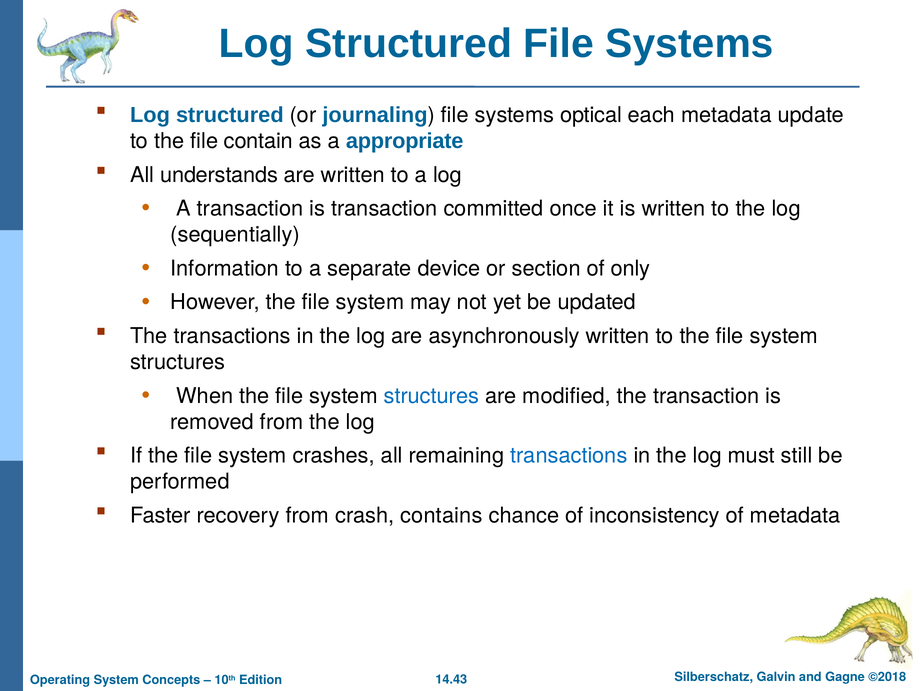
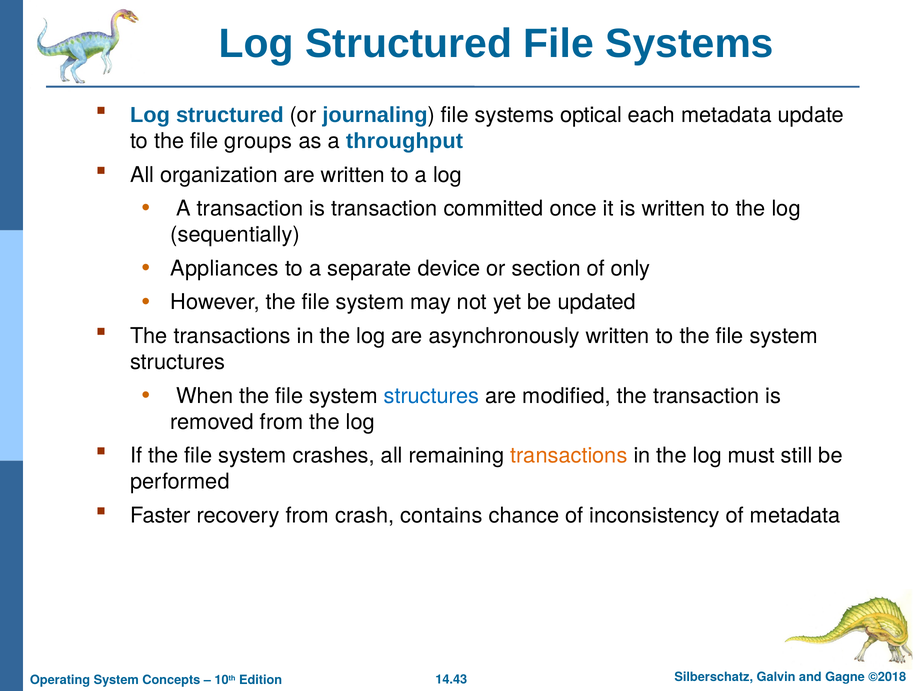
contain: contain -> groups (258, 141)
appropriate: appropriate -> throughput (404, 141)
understands: understands -> organization (219, 175)
Information: Information -> Appliances (225, 268)
transactions colour: blue -> orange (569, 456)
